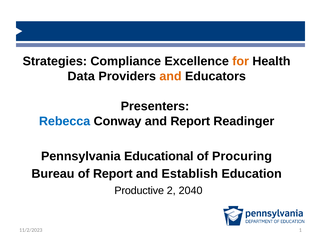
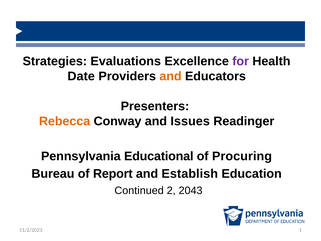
Compliance: Compliance -> Evaluations (126, 61)
for colour: orange -> purple (241, 61)
Data: Data -> Date (81, 76)
Rebecca colour: blue -> orange (65, 121)
and Report: Report -> Issues (190, 121)
Productive: Productive -> Continued (139, 190)
2040: 2040 -> 2043 (191, 190)
